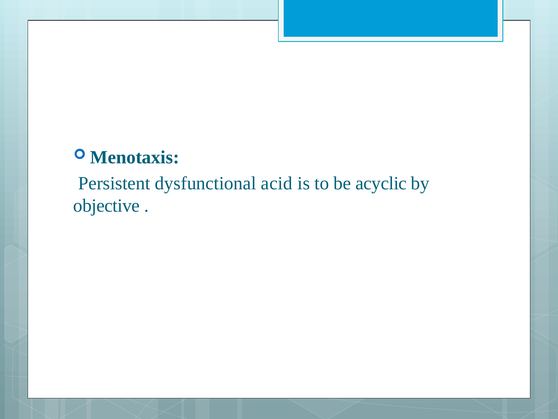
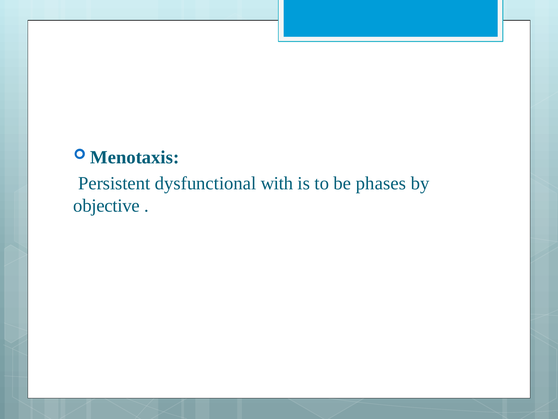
acid: acid -> with (277, 183)
acyclic: acyclic -> phases (381, 183)
